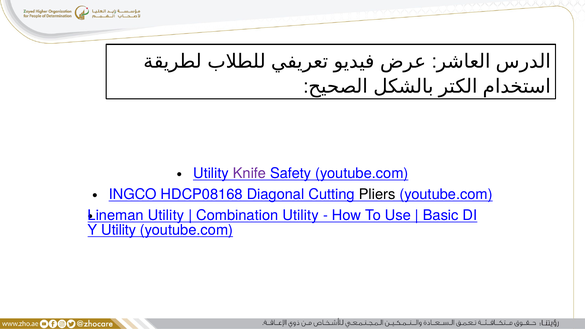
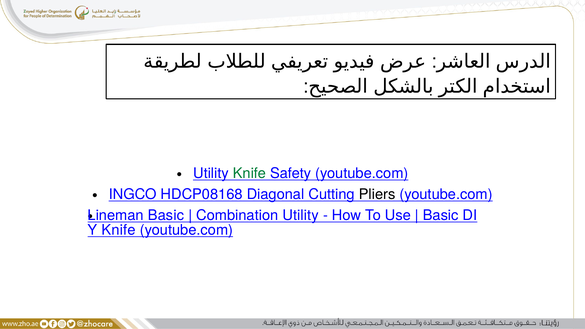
Knife colour: purple -> green (250, 173)
Lineman Utility: Utility -> Basic (166, 215)
Utility: Utility -> Knife (119, 230)
